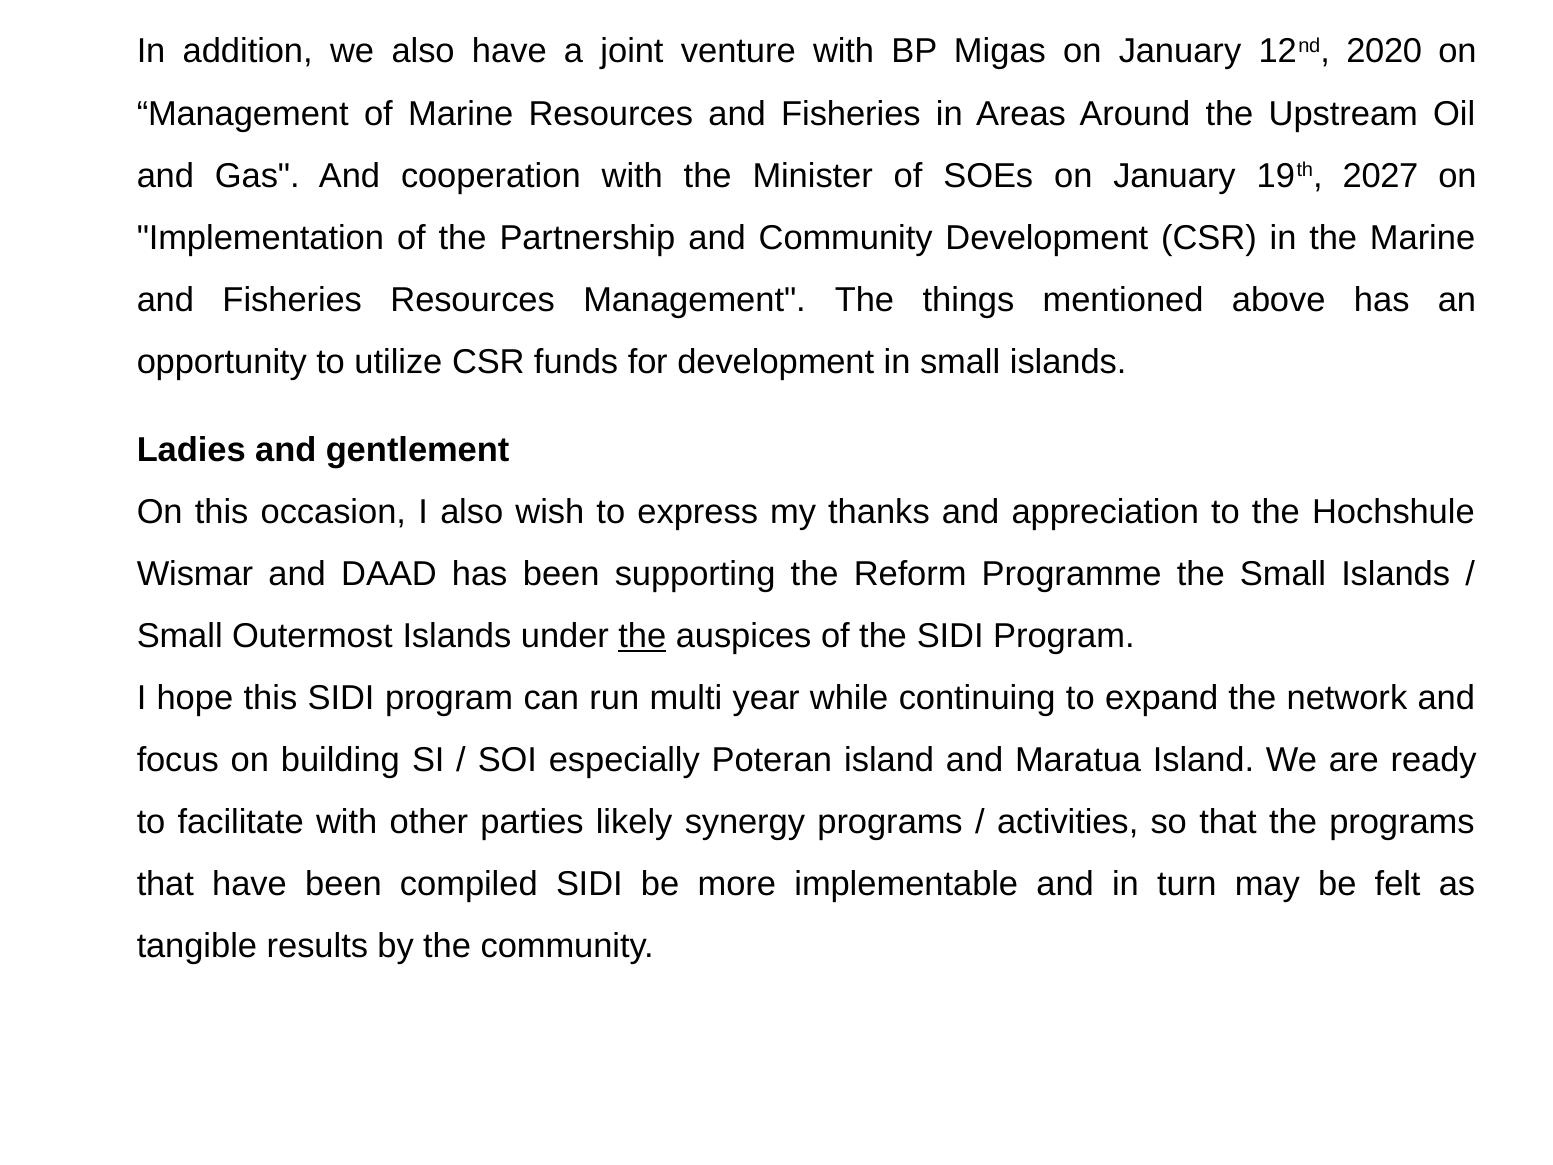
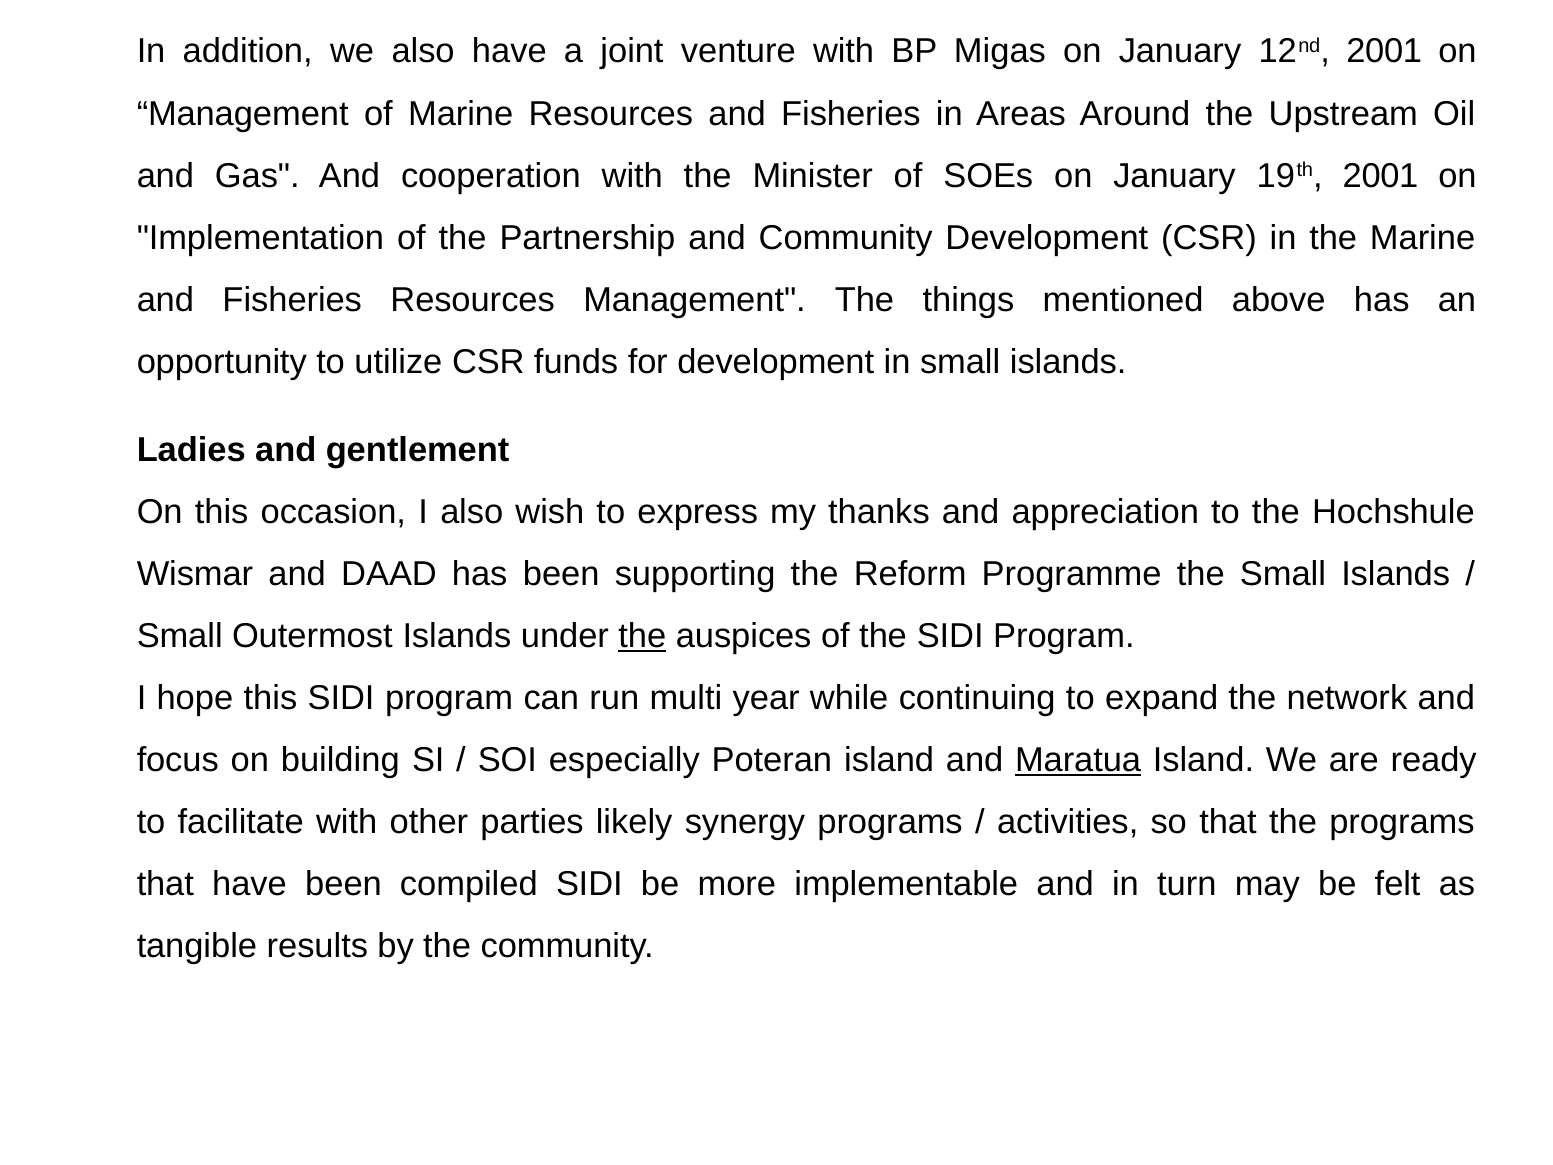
12nd 2020: 2020 -> 2001 (1384, 52)
19th 2027: 2027 -> 2001 (1381, 176)
Maratua underline: none -> present (1078, 760)
